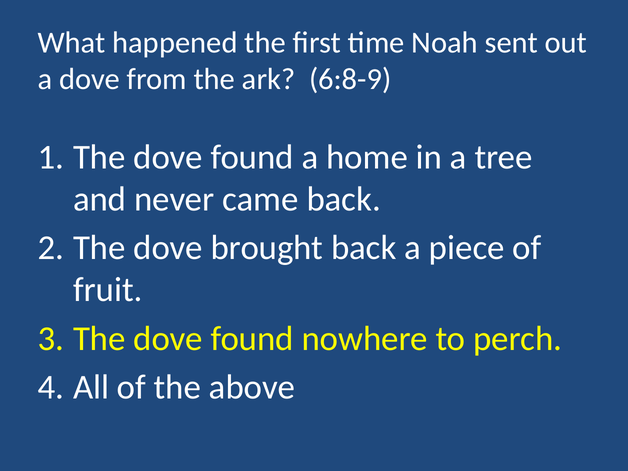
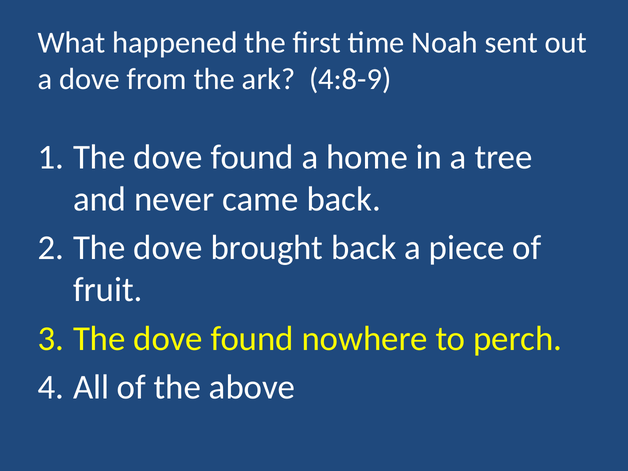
6:8-9: 6:8-9 -> 4:8-9 (350, 79)
